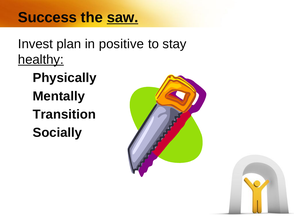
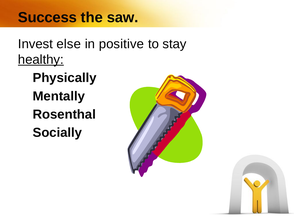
saw underline: present -> none (123, 18)
plan: plan -> else (69, 44)
Transition: Transition -> Rosenthal (64, 115)
